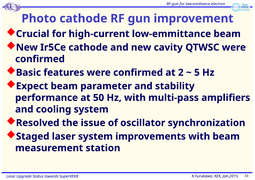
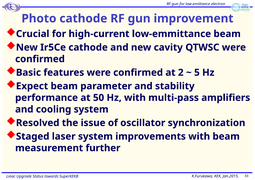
station: station -> further (103, 148)
